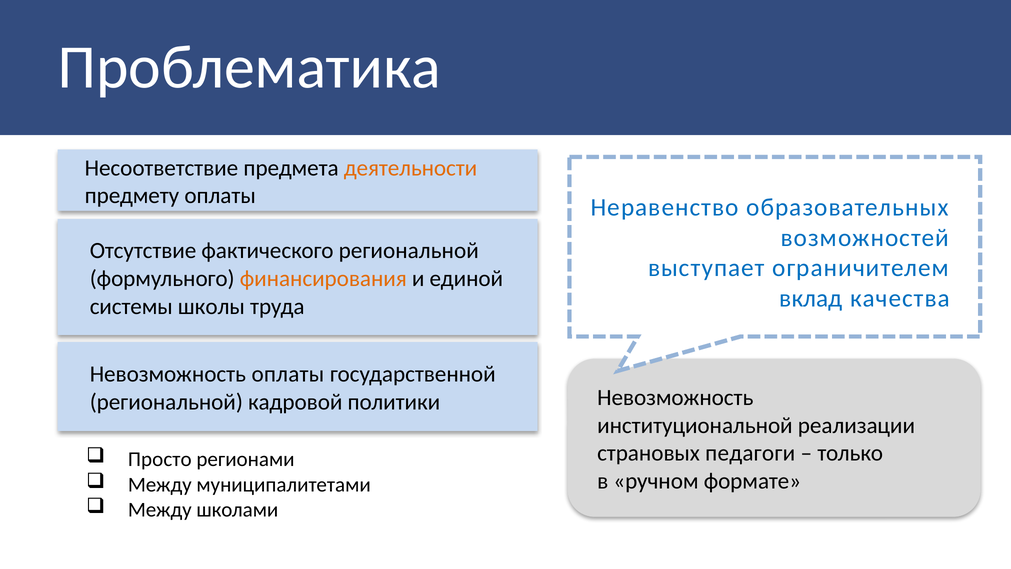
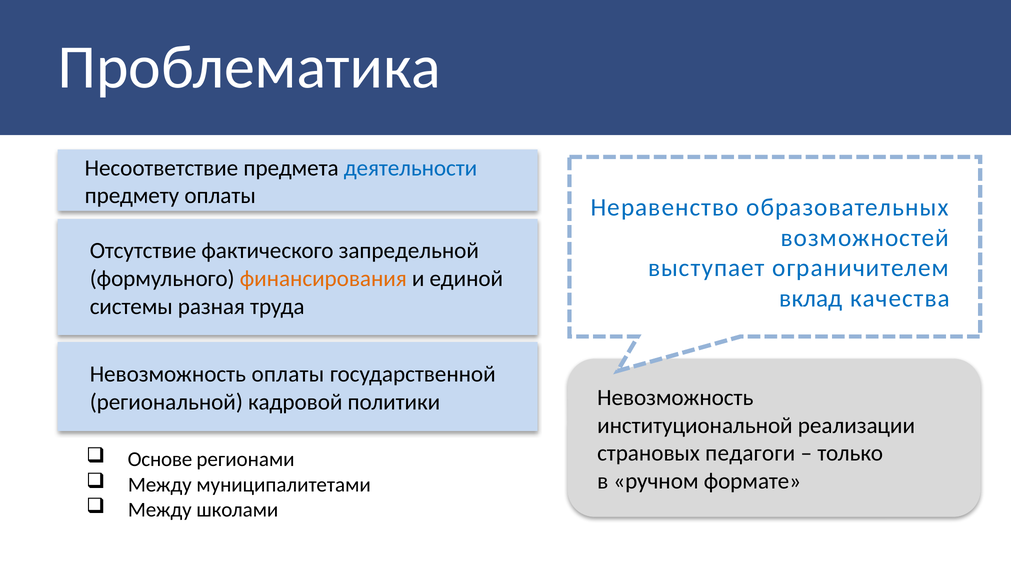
деятельности colour: orange -> blue (410, 168)
фактического региональной: региональной -> запредельной (409, 251)
школы: школы -> разная (211, 306)
Просто: Просто -> Основе (160, 459)
